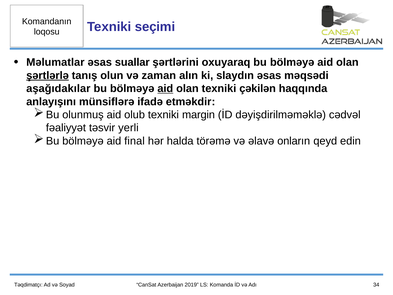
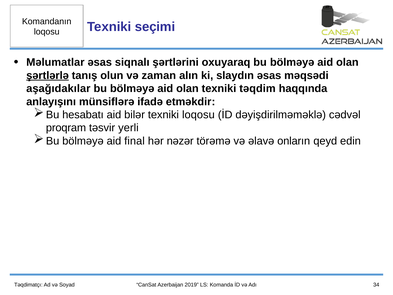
suallar: suallar -> siqnalı (132, 62)
aid underline: present -> none (165, 88)
çəkilən: çəkilən -> təqdim (257, 88)
olunmuş: olunmuş -> hesabatı (83, 115)
olub: olub -> bilər (135, 115)
texniki margin: margin -> loqosu (198, 115)
fəaliyyət: fəaliyyət -> proqram (66, 128)
halda: halda -> nəzər (180, 141)
